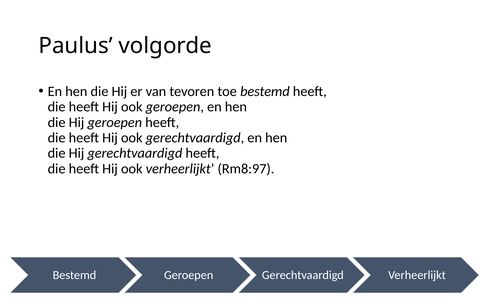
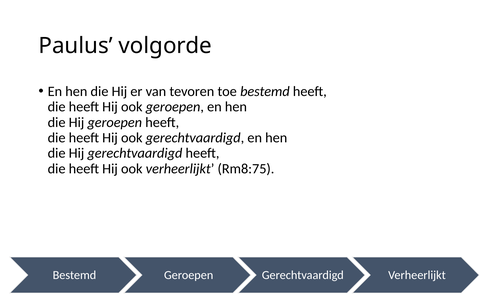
Rm8:97: Rm8:97 -> Rm8:75 (246, 168)
